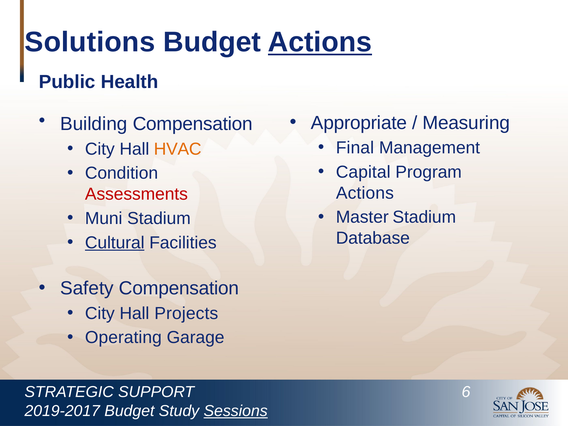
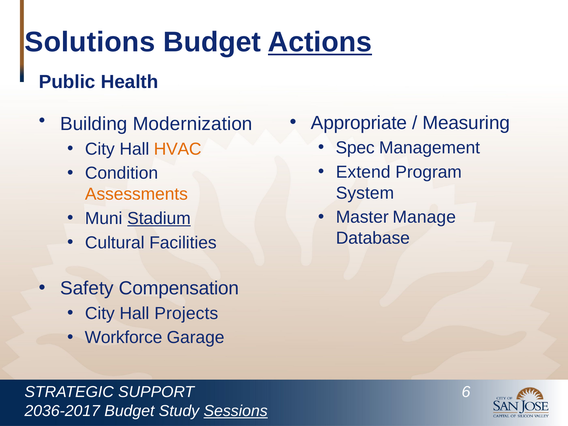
Building Compensation: Compensation -> Modernization (193, 124)
Final: Final -> Spec (355, 148)
Capital: Capital -> Extend (363, 172)
Actions: Actions -> System (365, 193)
Assessments colour: red -> orange (136, 194)
Master Stadium: Stadium -> Manage (424, 217)
Stadium underline: none -> present (159, 218)
Cultural underline: present -> none (115, 243)
Operating: Operating -> Workforce (124, 338)
2019-2017: 2019-2017 -> 2036-2017 (62, 411)
